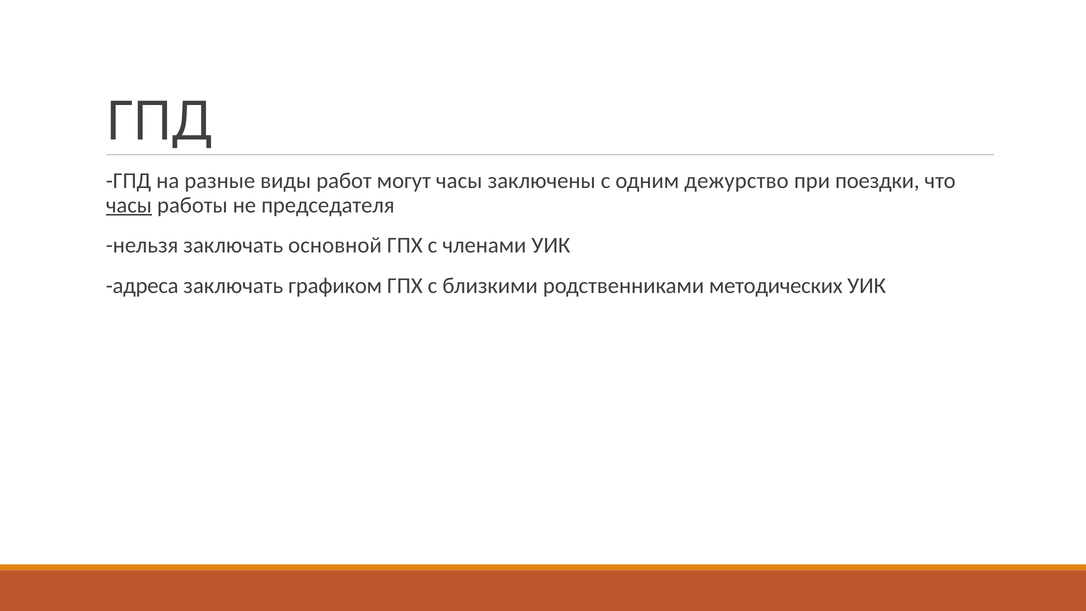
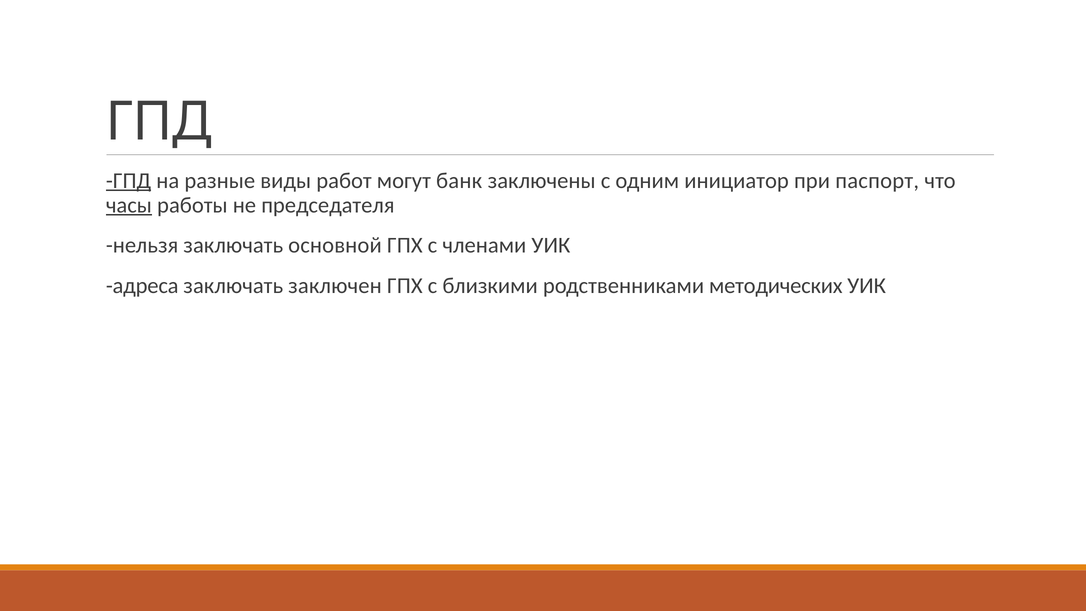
ГПД underline: none -> present (129, 181)
могут часы: часы -> банк (459, 181)
дежурство: дежурство -> инициатор (737, 181)
поездки: поездки -> паспорт (877, 181)
графиком: графиком -> заключен (335, 286)
